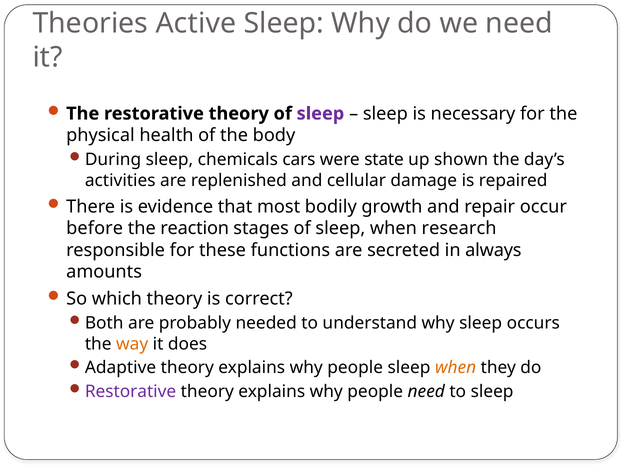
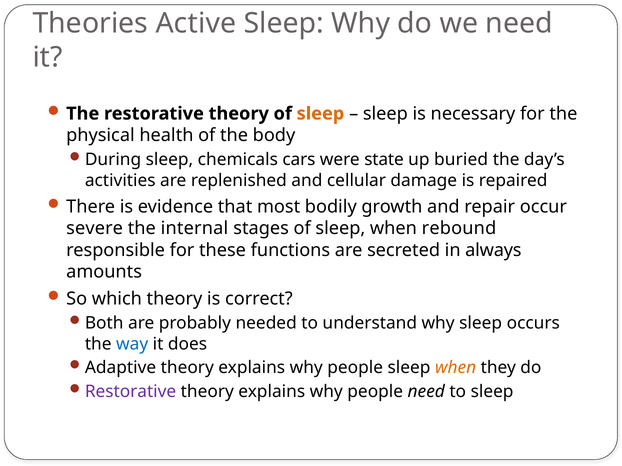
sleep colour: purple -> orange (320, 114)
shown: shown -> buried (461, 160)
before: before -> severe (95, 229)
reaction: reaction -> internal (194, 229)
research: research -> rebound (459, 229)
way colour: orange -> blue (132, 344)
